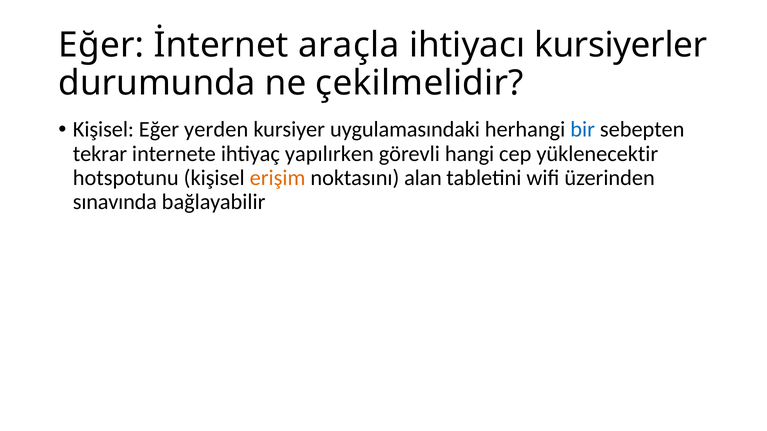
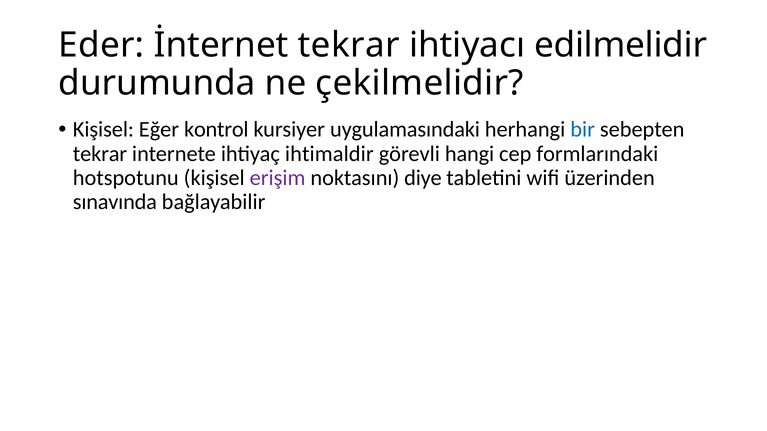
Eğer: Eğer -> Eder (101, 45)
İnternet araçla: araçla -> tekrar (349, 45)
kursiyerler: kursiyerler -> edilmelidir (621, 45)
yerden: yerden -> kontrol (216, 130)
yapılırken: yapılırken -> ihtimaldir (329, 154)
yüklenecektir: yüklenecektir -> formlarındaki (597, 154)
erişim colour: orange -> purple (278, 178)
alan: alan -> diye (423, 178)
